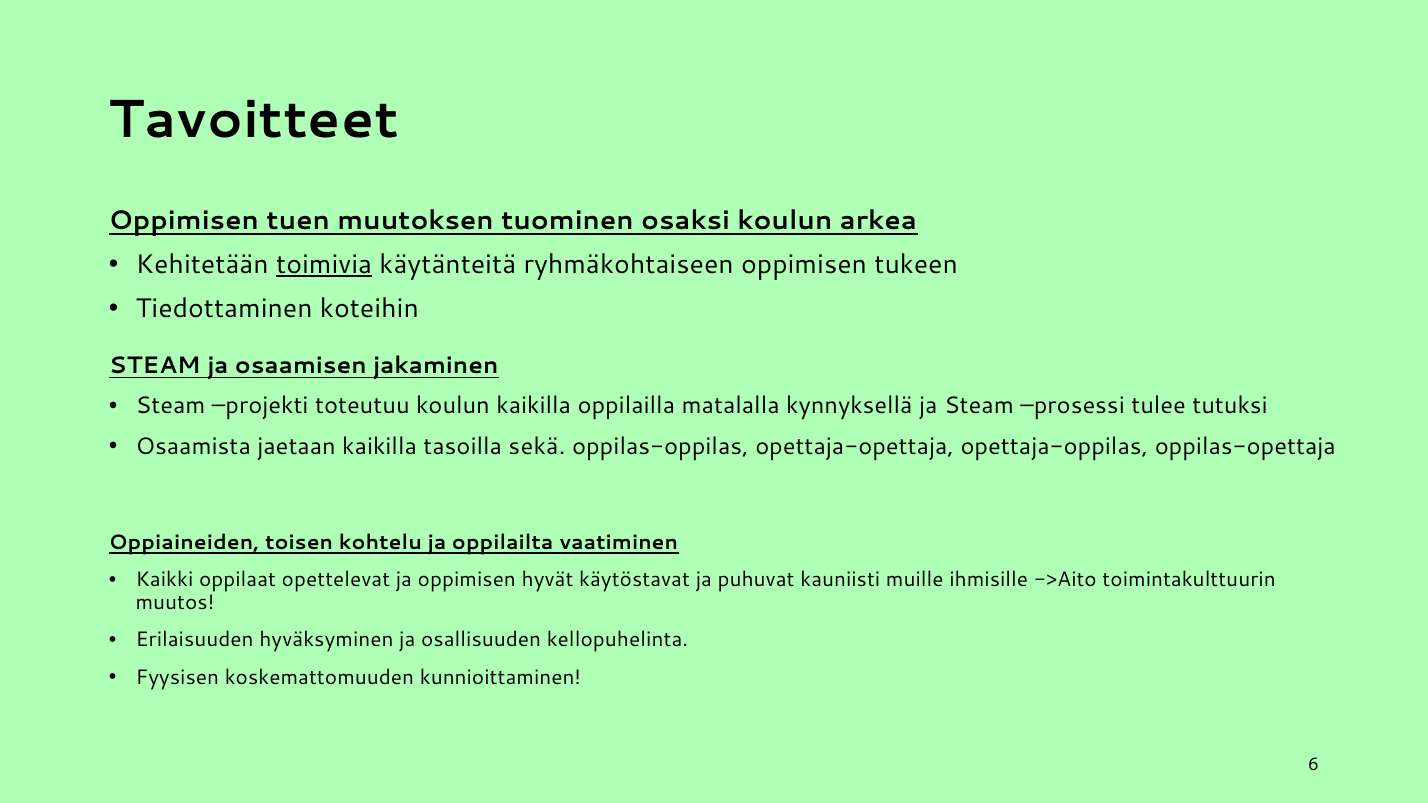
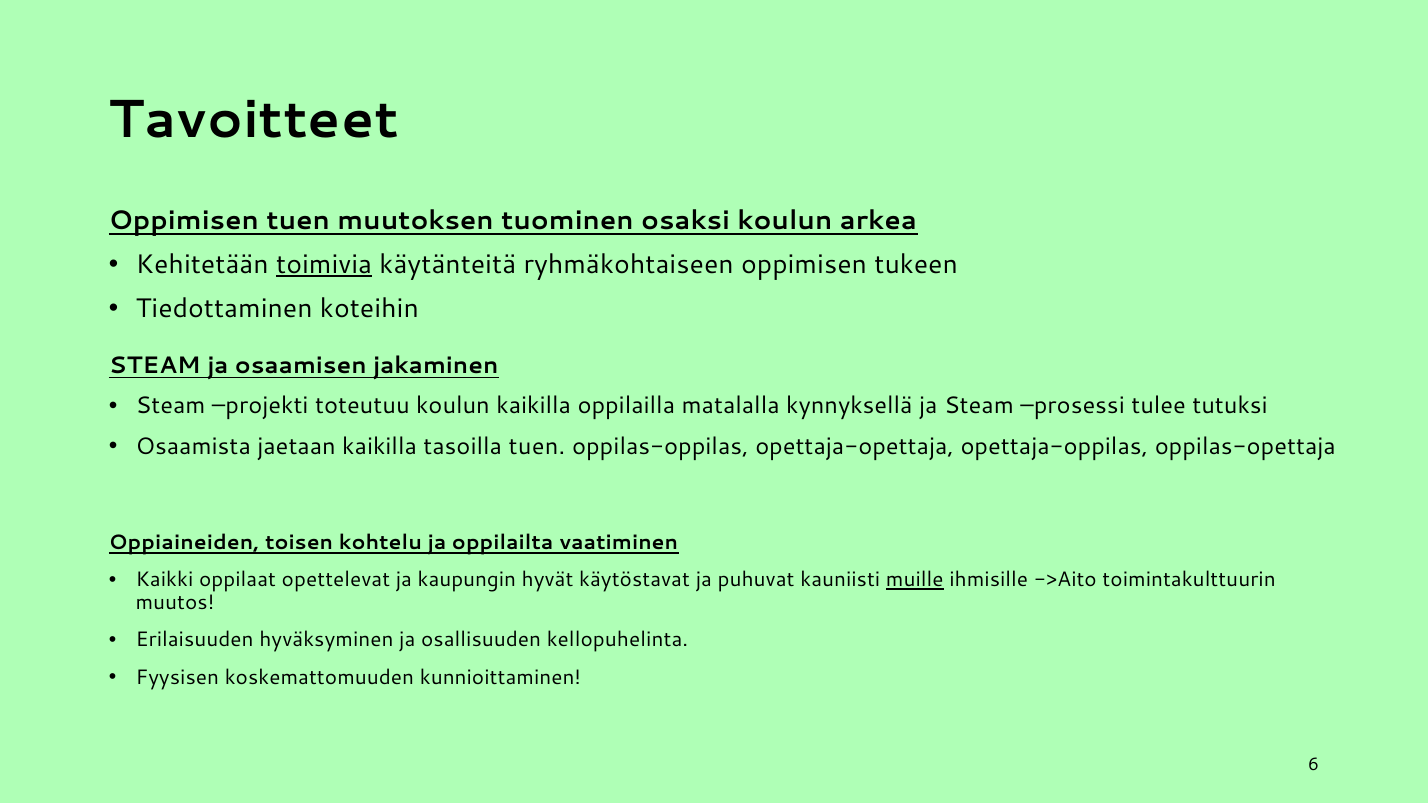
tasoilla sekä: sekä -> tuen (537, 447)
ja oppimisen: oppimisen -> kaupungin (467, 580)
muille underline: none -> present (915, 580)
